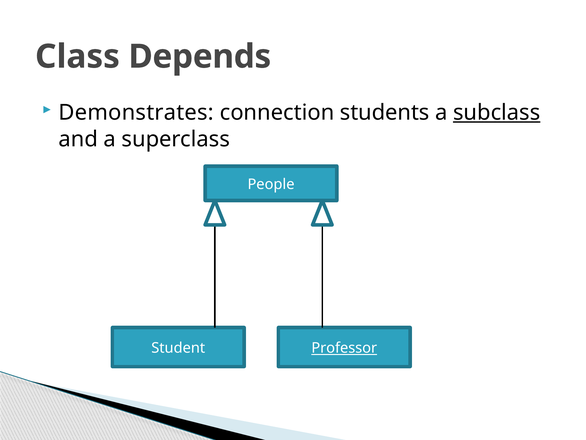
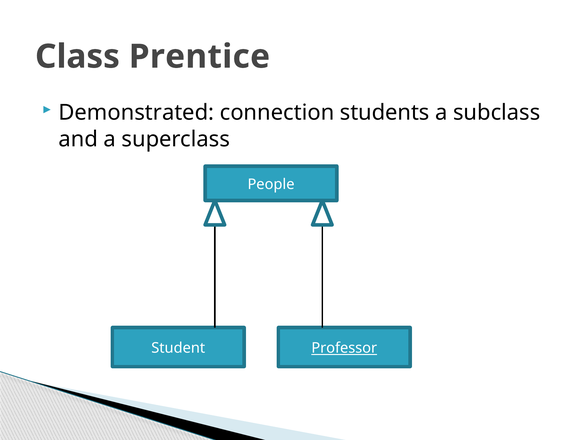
Depends: Depends -> Prentice (199, 57)
Demonstrates: Demonstrates -> Demonstrated (136, 113)
subclass underline: present -> none (497, 113)
